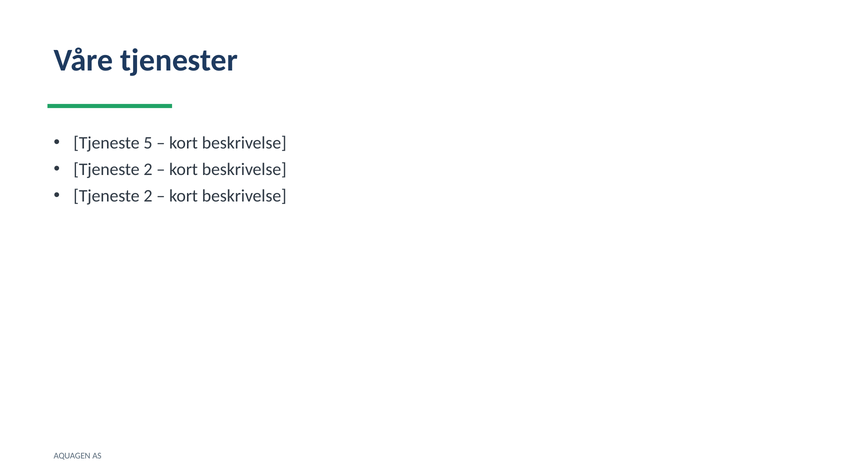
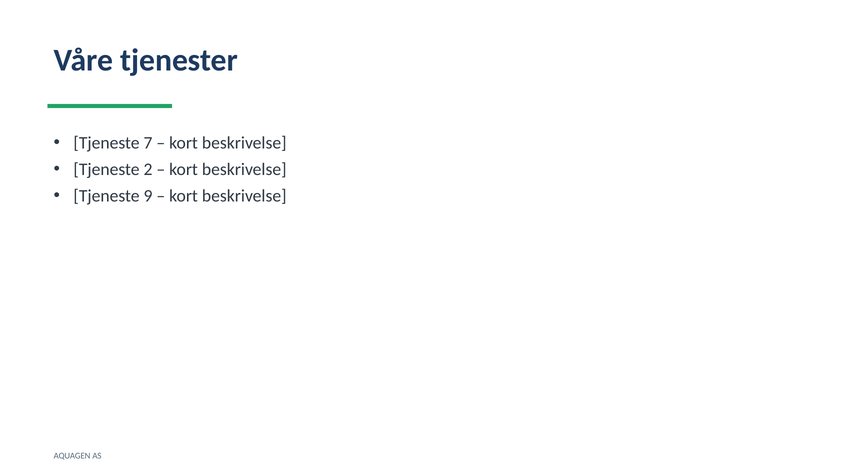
5: 5 -> 7 (148, 143)
2: 2 -> 9 (148, 196)
